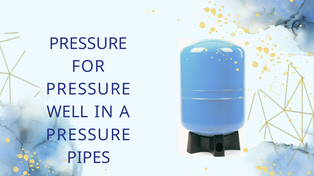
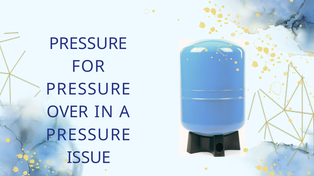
WELL: WELL -> OVER (68, 113)
PIPES: PIPES -> ISSUE (89, 158)
